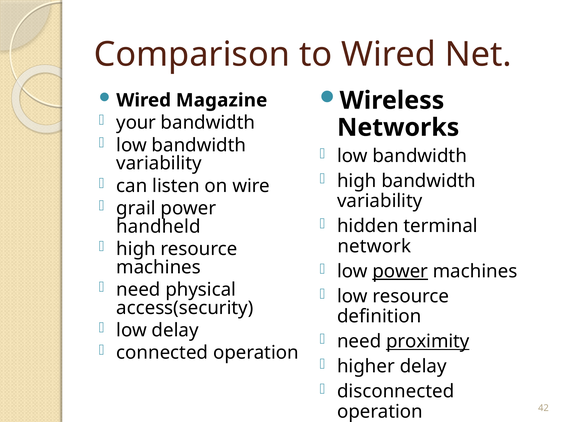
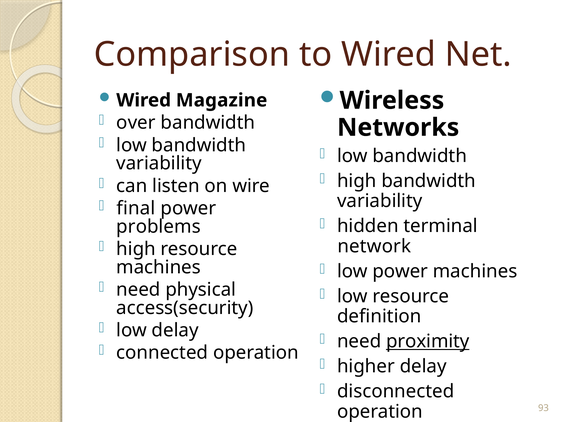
your: your -> over (136, 123)
grail: grail -> final (136, 208)
handheld: handheld -> problems (158, 226)
power underline: present -> none (400, 271)
42: 42 -> 93 (543, 408)
